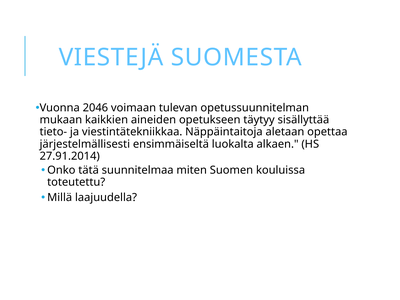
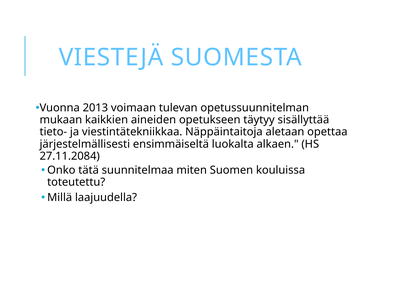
2046: 2046 -> 2013 (95, 108)
27.91.2014: 27.91.2014 -> 27.11.2084 (70, 156)
